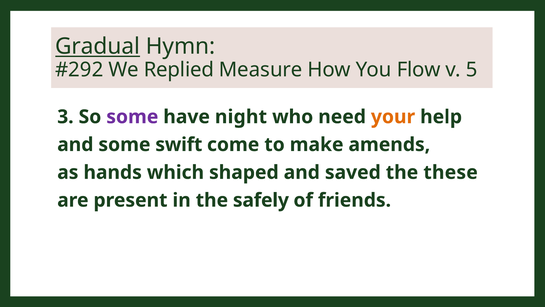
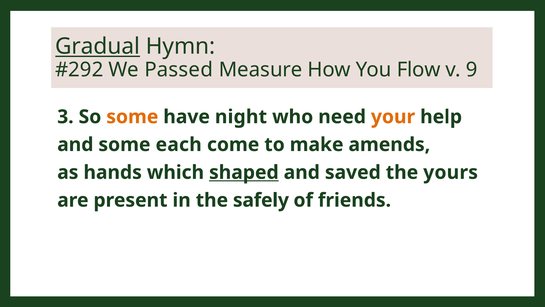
Replied: Replied -> Passed (179, 70)
5: 5 -> 9 (472, 70)
some colour: purple -> orange (132, 117)
swift: swift -> each (179, 144)
shaped underline: none -> present (244, 172)
these: these -> yours (451, 172)
